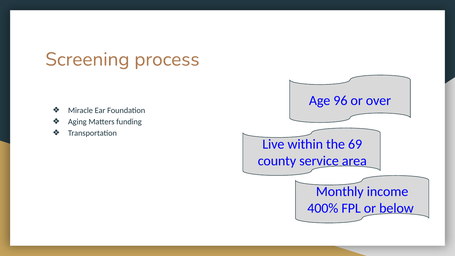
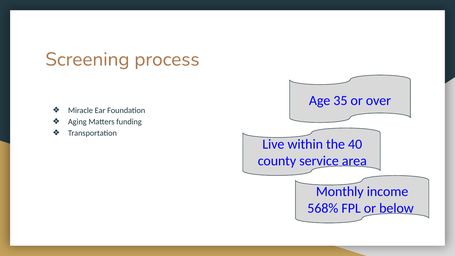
96: 96 -> 35 (340, 101)
69: 69 -> 40 (355, 144)
400%: 400% -> 568% (323, 208)
